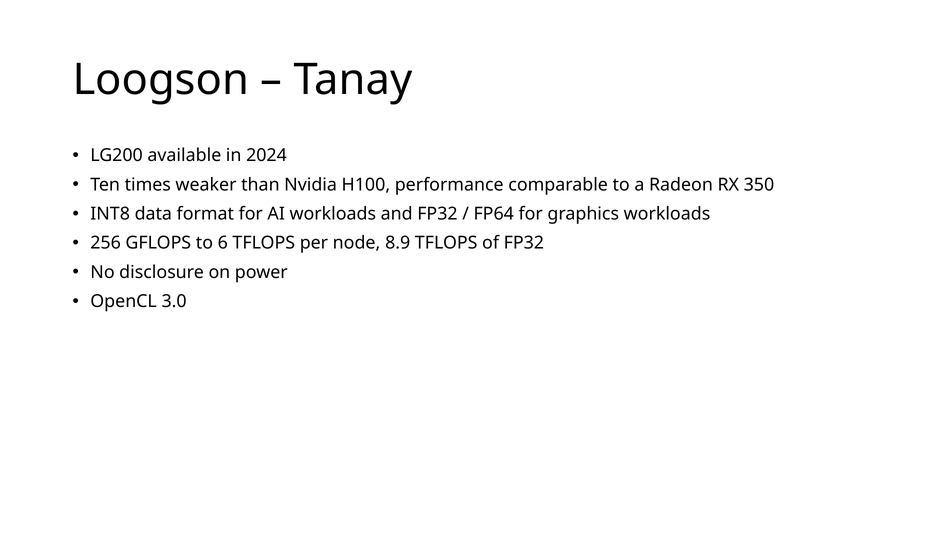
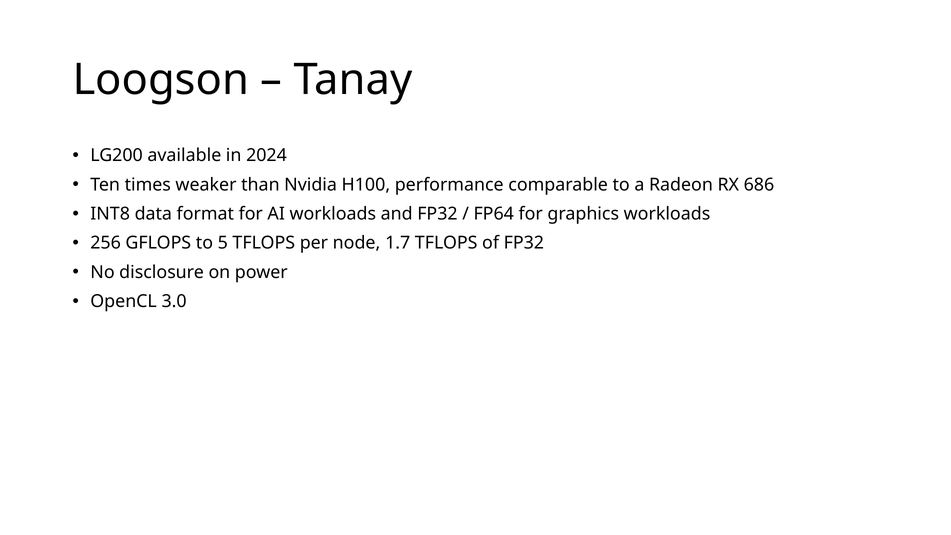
350: 350 -> 686 (759, 185)
6: 6 -> 5 (223, 243)
8.9: 8.9 -> 1.7 (398, 243)
